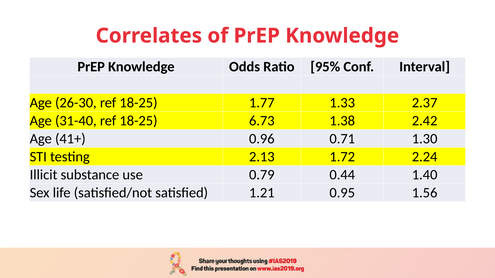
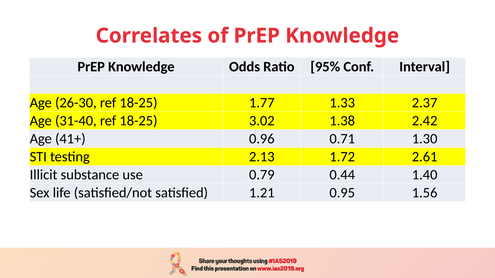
6.73: 6.73 -> 3.02 (262, 121)
2.24: 2.24 -> 2.61 (425, 157)
